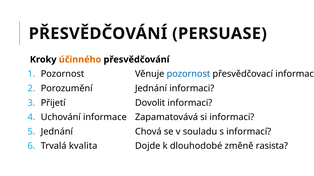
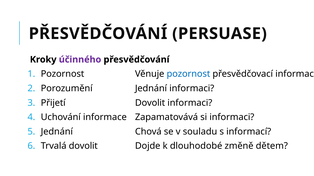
účinného colour: orange -> purple (80, 60)
Trvalá kvalita: kvalita -> dovolit (83, 146)
rasista: rasista -> dětem (272, 146)
